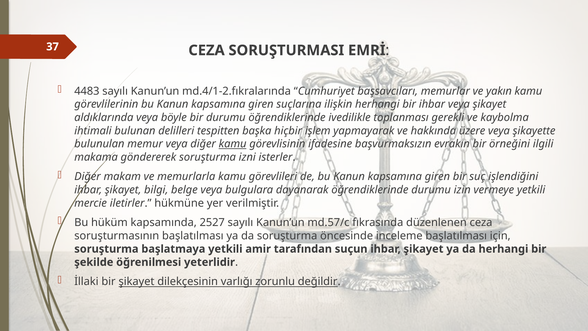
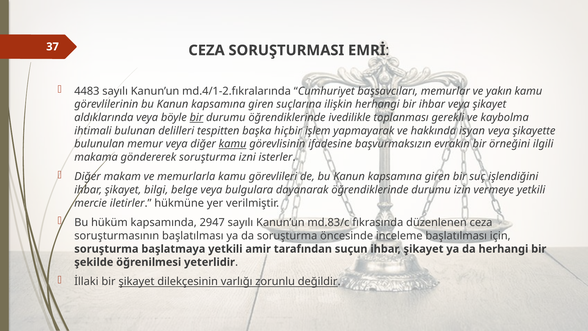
bir underline: none -> present (196, 117)
üzere: üzere -> isyan (472, 131)
2527: 2527 -> 2947 (212, 222)
md.57/c: md.57/c -> md.83/c (328, 222)
